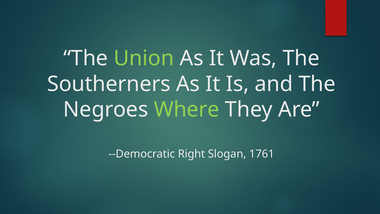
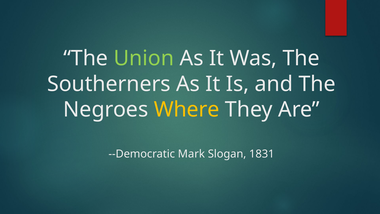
Where colour: light green -> yellow (187, 109)
Right: Right -> Mark (191, 154)
1761: 1761 -> 1831 (262, 154)
